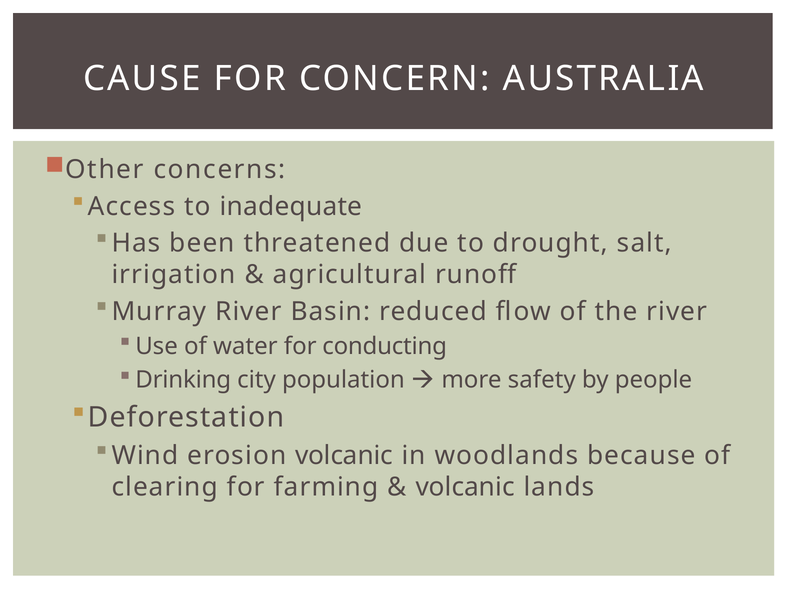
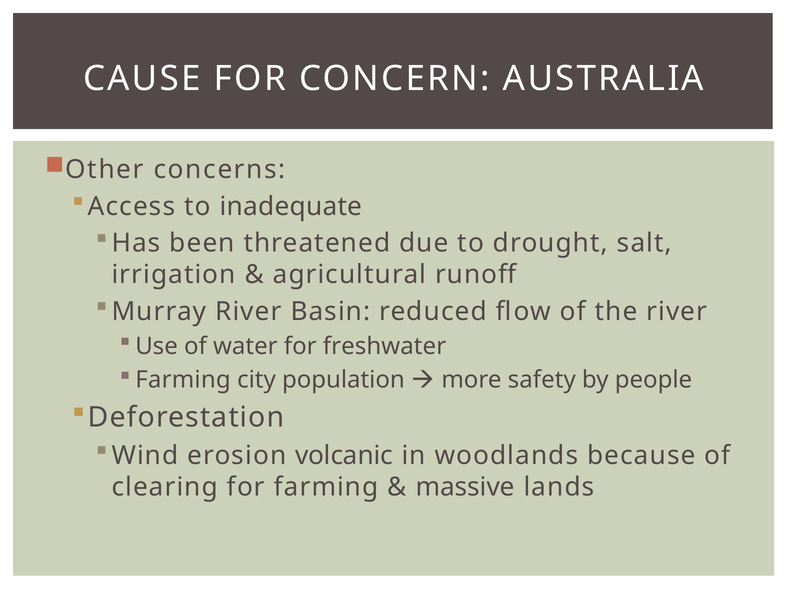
conducting: conducting -> freshwater (385, 346)
Drinking: Drinking -> Farming (183, 380)
volcanic: volcanic -> massive (465, 487)
